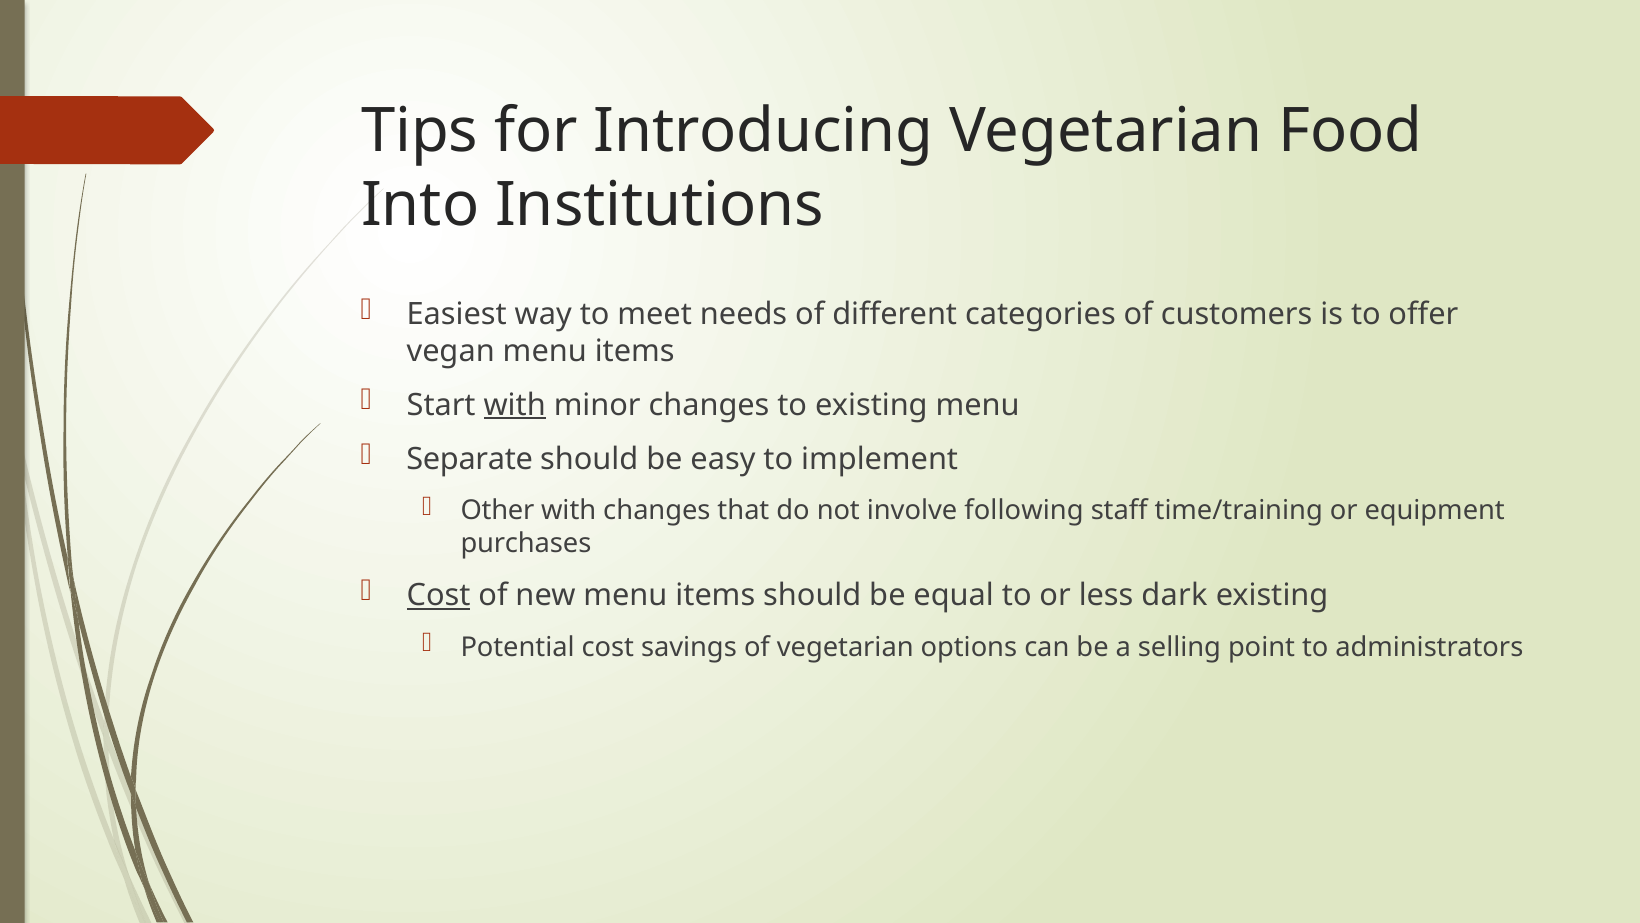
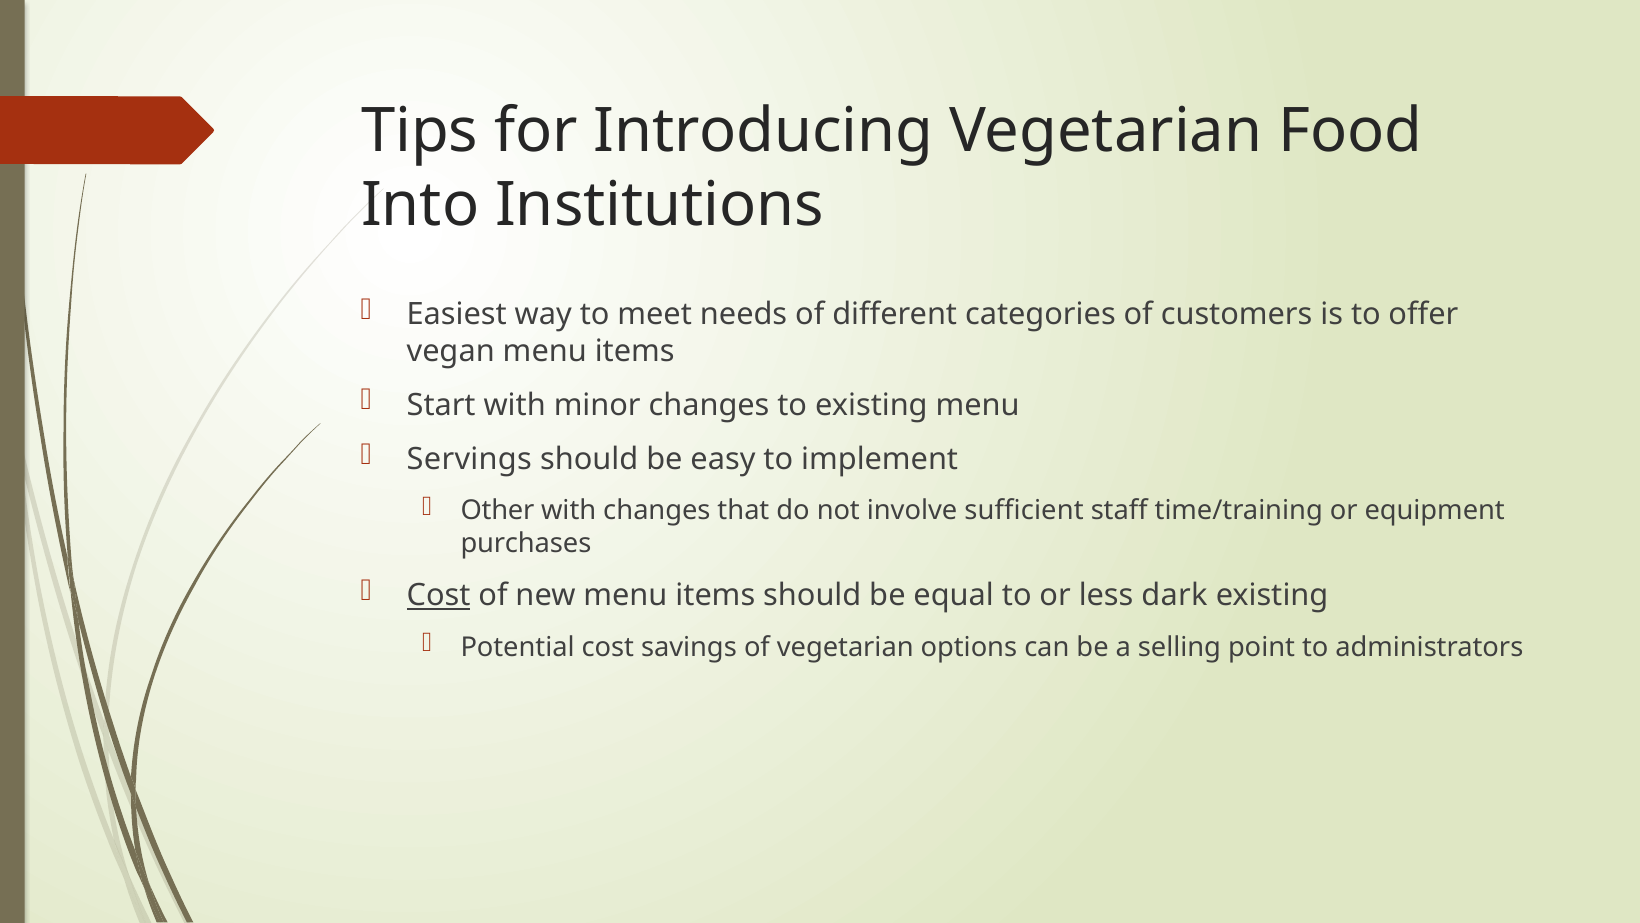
with underline: present -> none (515, 405)
Separate: Separate -> Servings (469, 459)
following: following -> sufficient (1024, 510)
